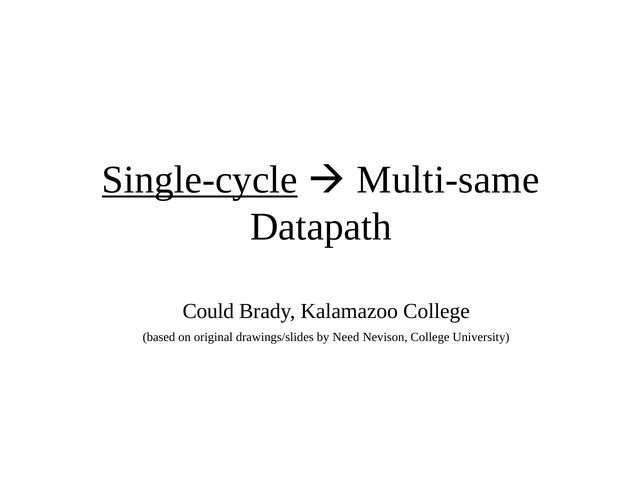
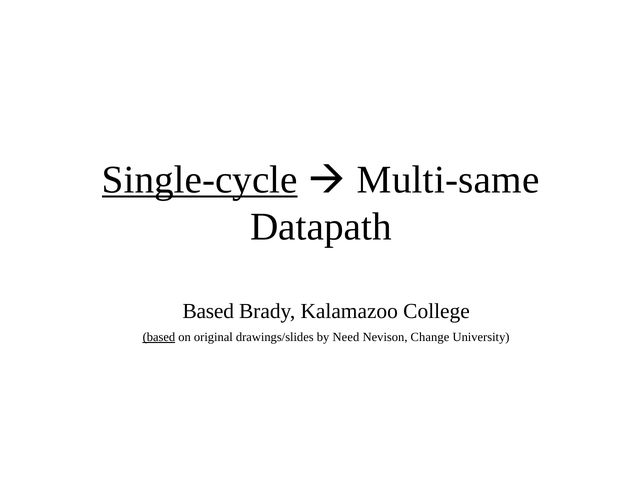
Could: Could -> Based (208, 312)
based underline: none -> present (159, 337)
Nevison College: College -> Change (430, 337)
